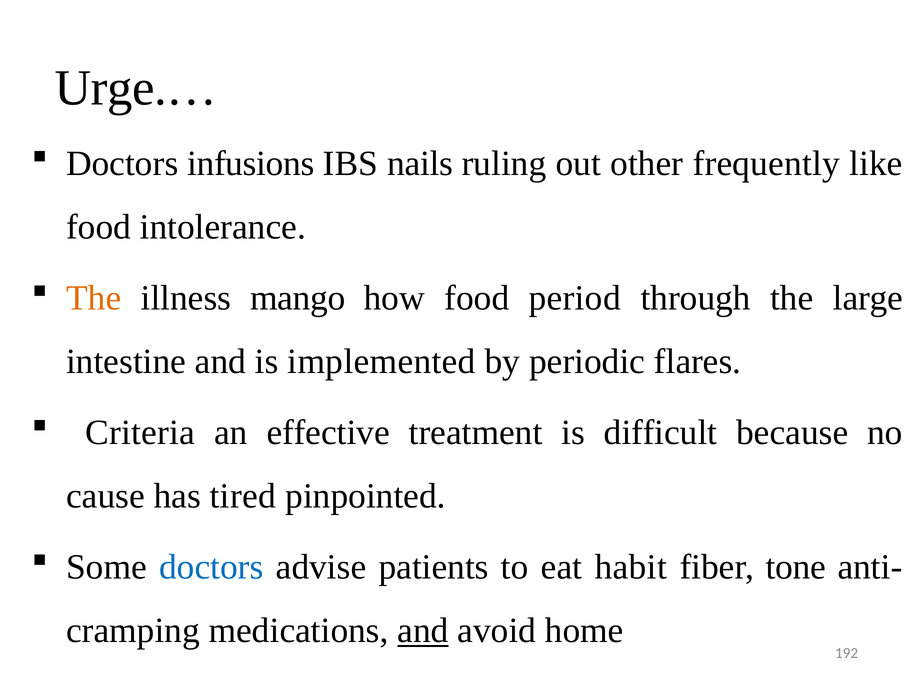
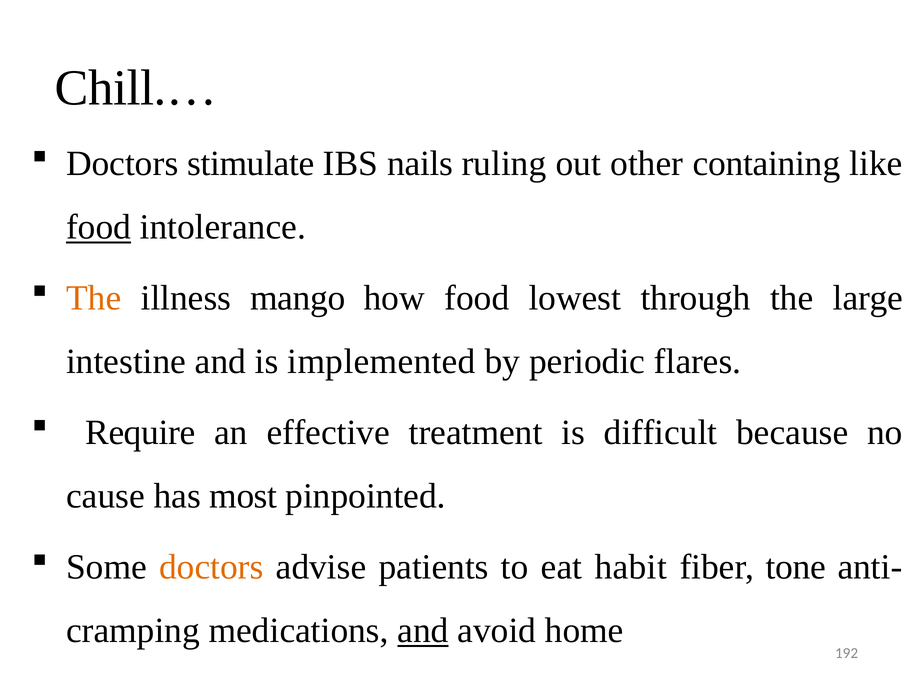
Urge.…: Urge.… -> Chill.… (136, 88)
infusions: infusions -> stimulate (251, 164)
frequently: frequently -> containing (766, 164)
food underline: none -> present (99, 227)
period: period -> lowest (575, 298)
Criteria: Criteria -> Require (140, 433)
tired: tired -> most (243, 497)
doctors colour: blue -> orange (211, 568)
